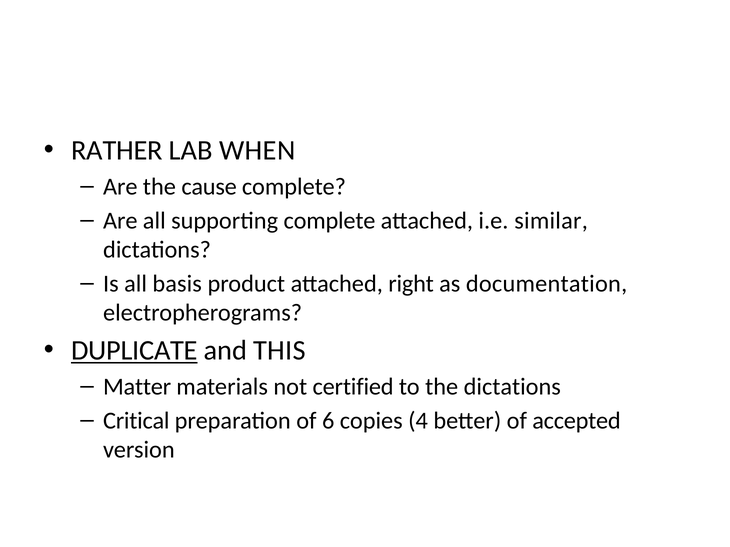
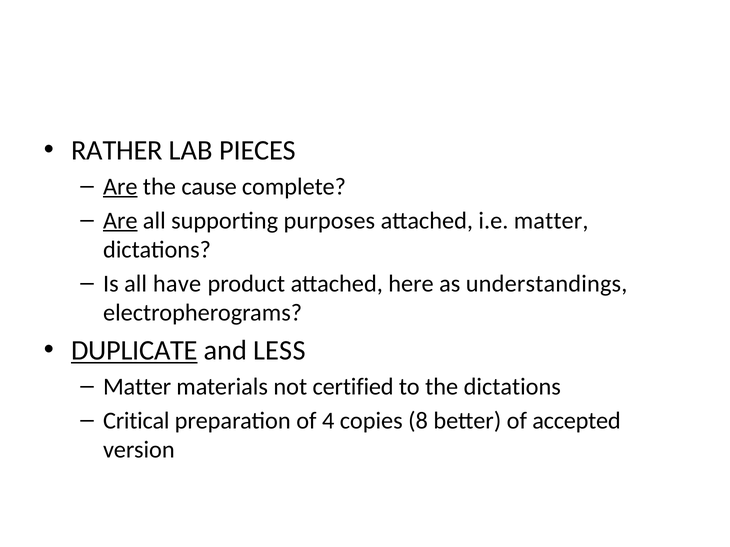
WHEN: WHEN -> PIECES (258, 150)
Are underline: none -> present (120, 187)
Are underline: none -> present (120, 221)
supporting complete: complete -> purposes (329, 221)
i.e similar: similar -> matter (551, 221)
basis: basis -> have (177, 284)
right: right -> here (411, 284)
documentation: documentation -> understandings (547, 284)
THIS: THIS -> LESS (280, 351)
6: 6 -> 4 (328, 421)
4: 4 -> 8 (418, 421)
